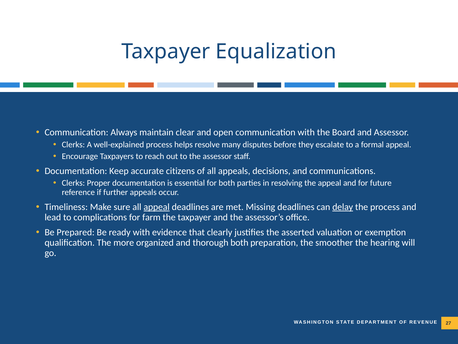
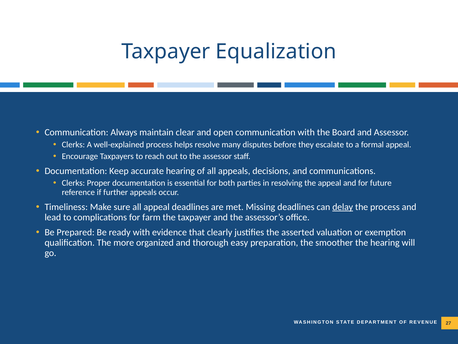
accurate citizens: citizens -> hearing (180, 171)
appeal underline: present -> none (157, 207)
thorough both: both -> easy (239, 242)
